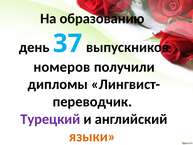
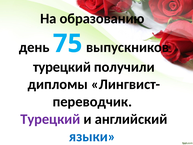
37: 37 -> 75 (68, 43)
номеров: номеров -> турецкий (62, 67)
языки colour: orange -> blue (92, 136)
